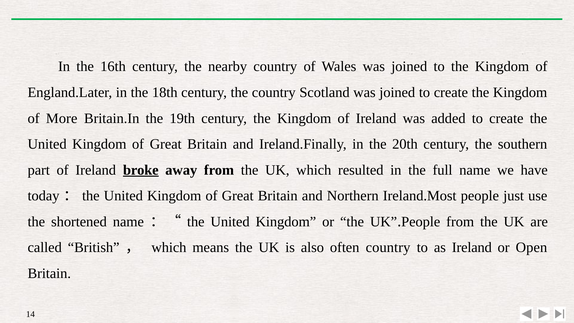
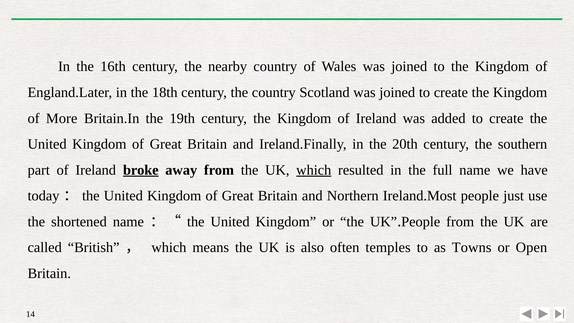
which underline: none -> present (314, 170)
often country: country -> temples (388, 247)
as Ireland: Ireland -> Towns (472, 247)
